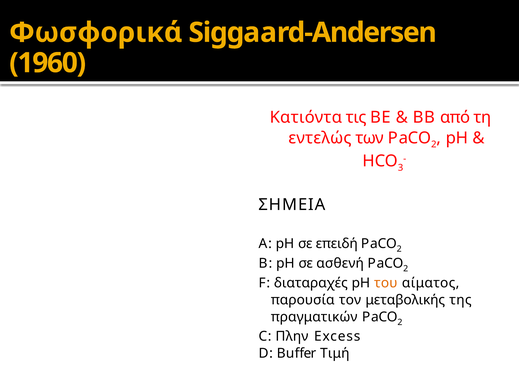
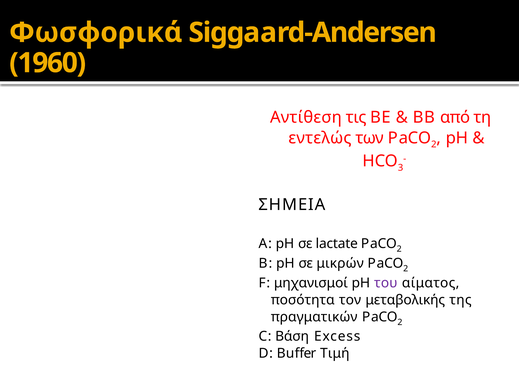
Κατιόντα: Κατιόντα -> Αντίθεση (306, 118)
επειδή: επειδή -> lactate (337, 244)
ασθενή: ασθενή -> μικρών (340, 264)
διαταραχές: διαταραχές -> μηχανισμοί (311, 283)
του colour: orange -> purple (386, 283)
παρουσία: παρουσία -> ποσότητα (303, 300)
Πλην: Πλην -> Βάση (292, 337)
